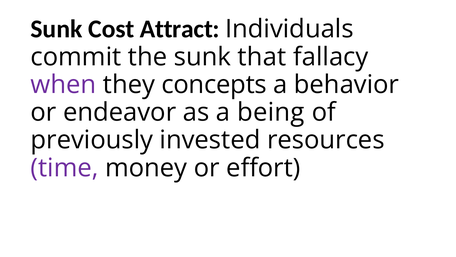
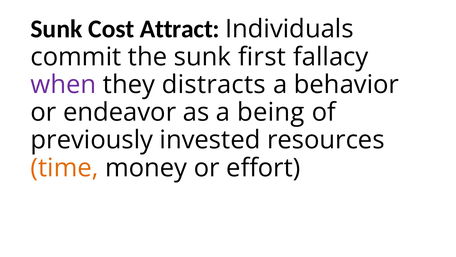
that: that -> first (262, 57)
concepts: concepts -> distracts (214, 84)
time colour: purple -> orange (65, 168)
